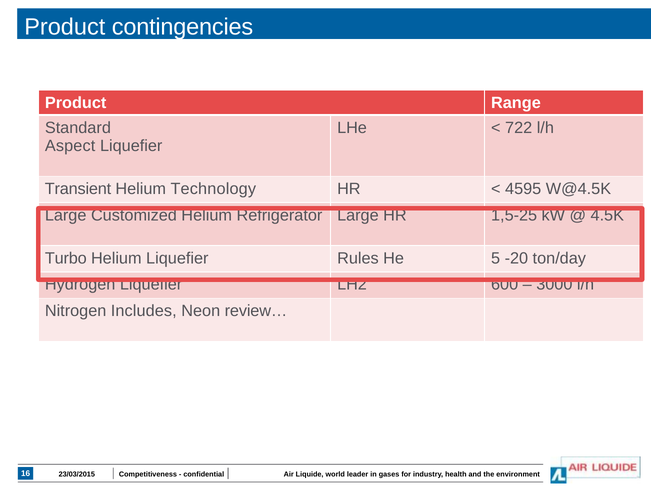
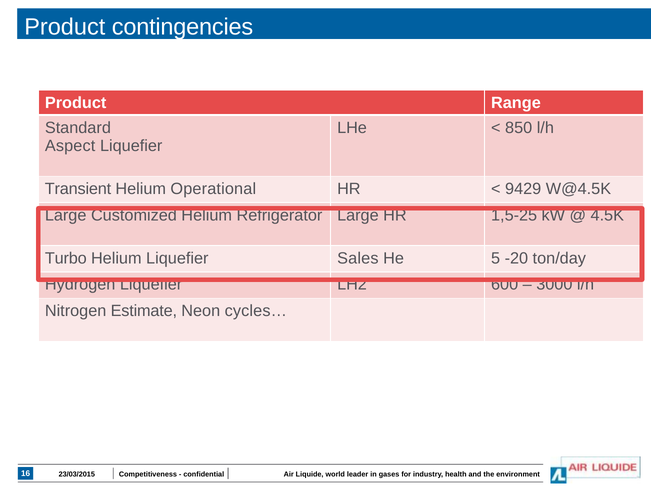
722: 722 -> 850 (519, 128)
Technology: Technology -> Operational (213, 189)
4595: 4595 -> 9429 (523, 189)
Rules: Rules -> Sales (358, 258)
Includes: Includes -> Estimate (144, 311)
review…: review… -> cycles… (256, 311)
